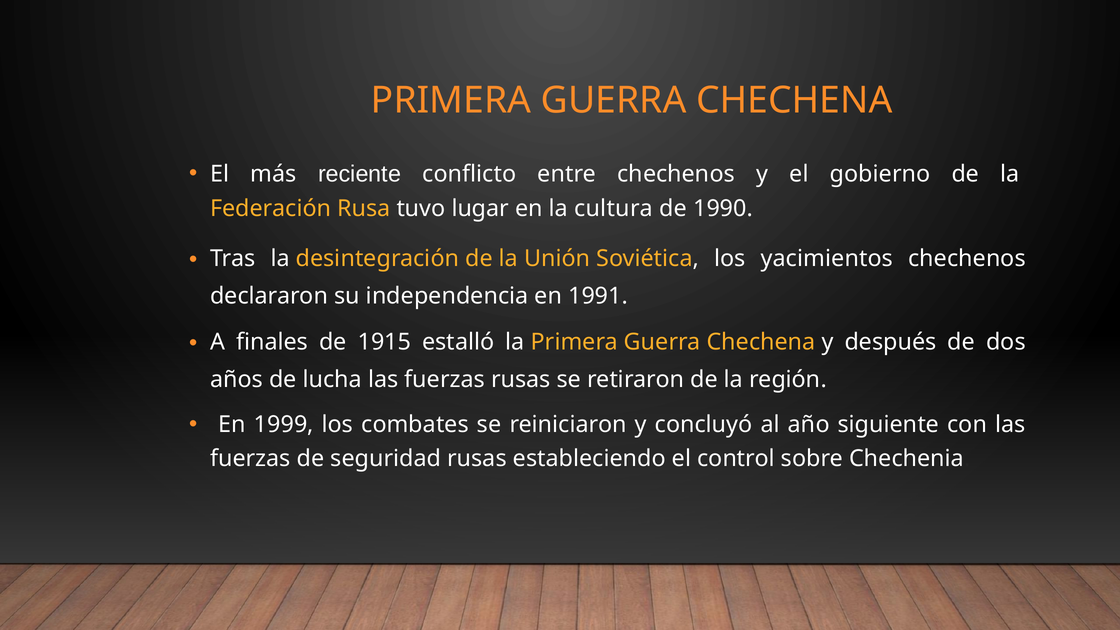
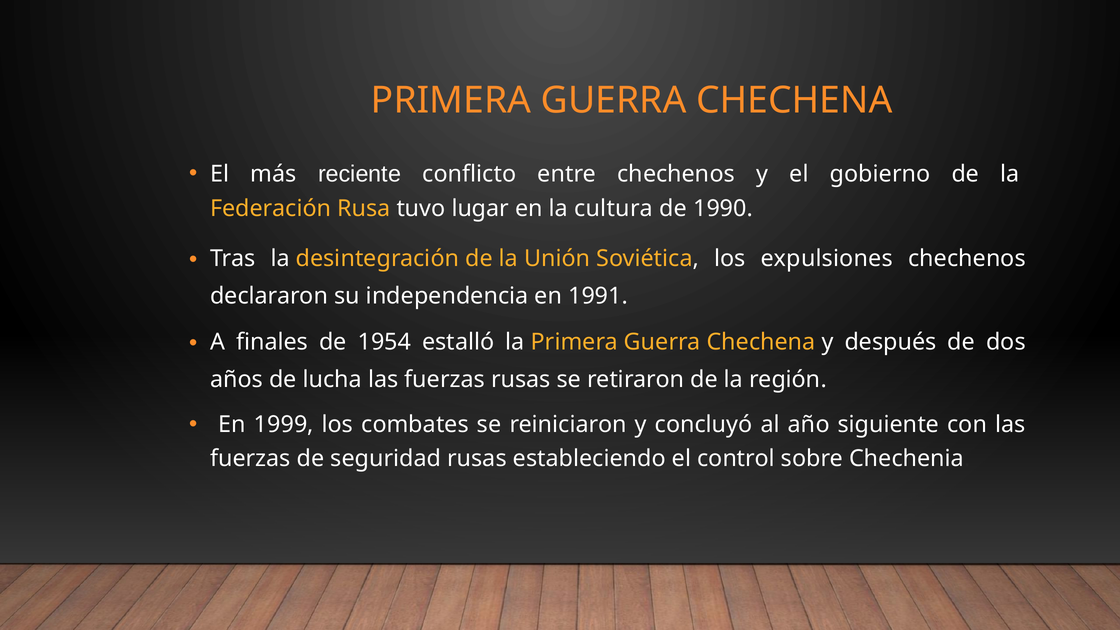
yacimientos: yacimientos -> expulsiones (827, 258)
1915: 1915 -> 1954 (384, 342)
